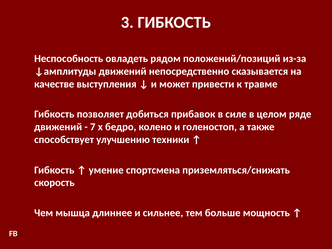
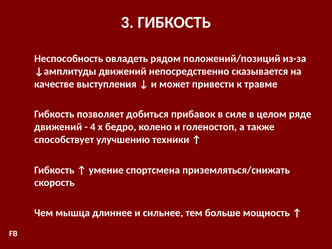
7: 7 -> 4 (93, 127)
